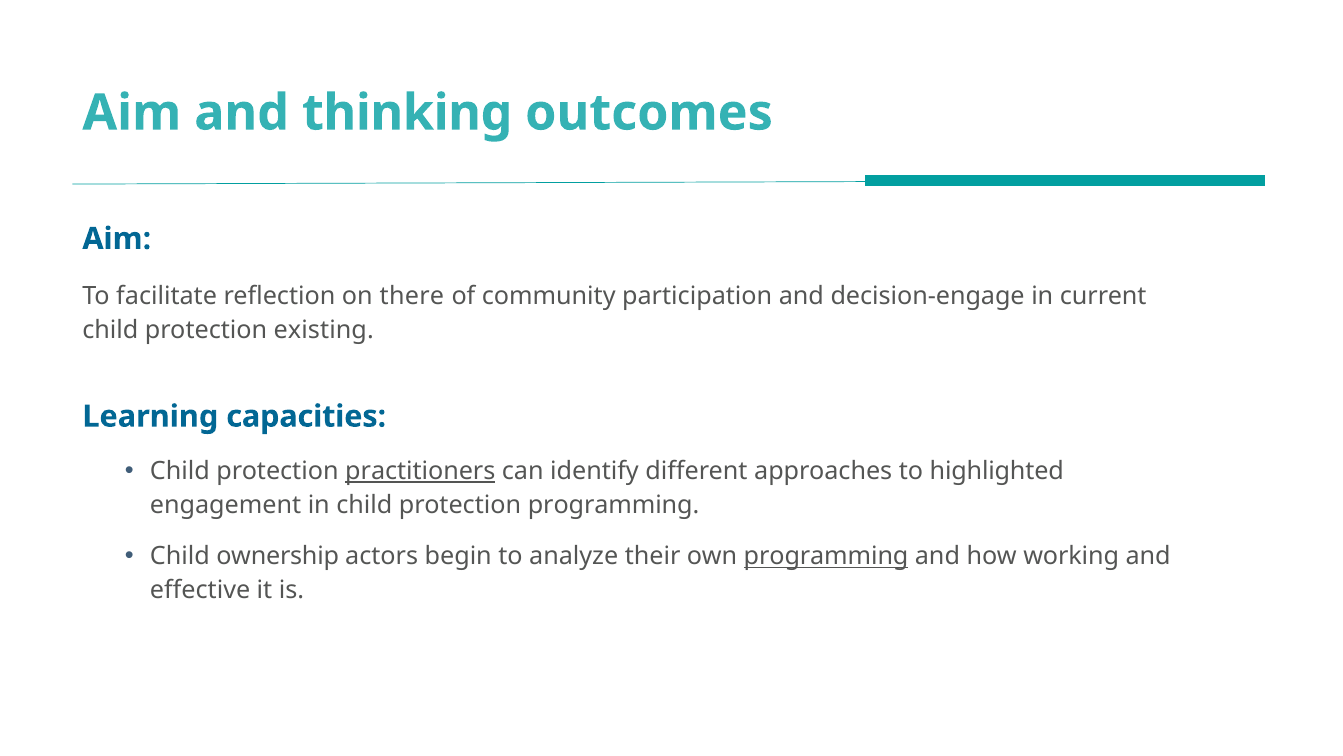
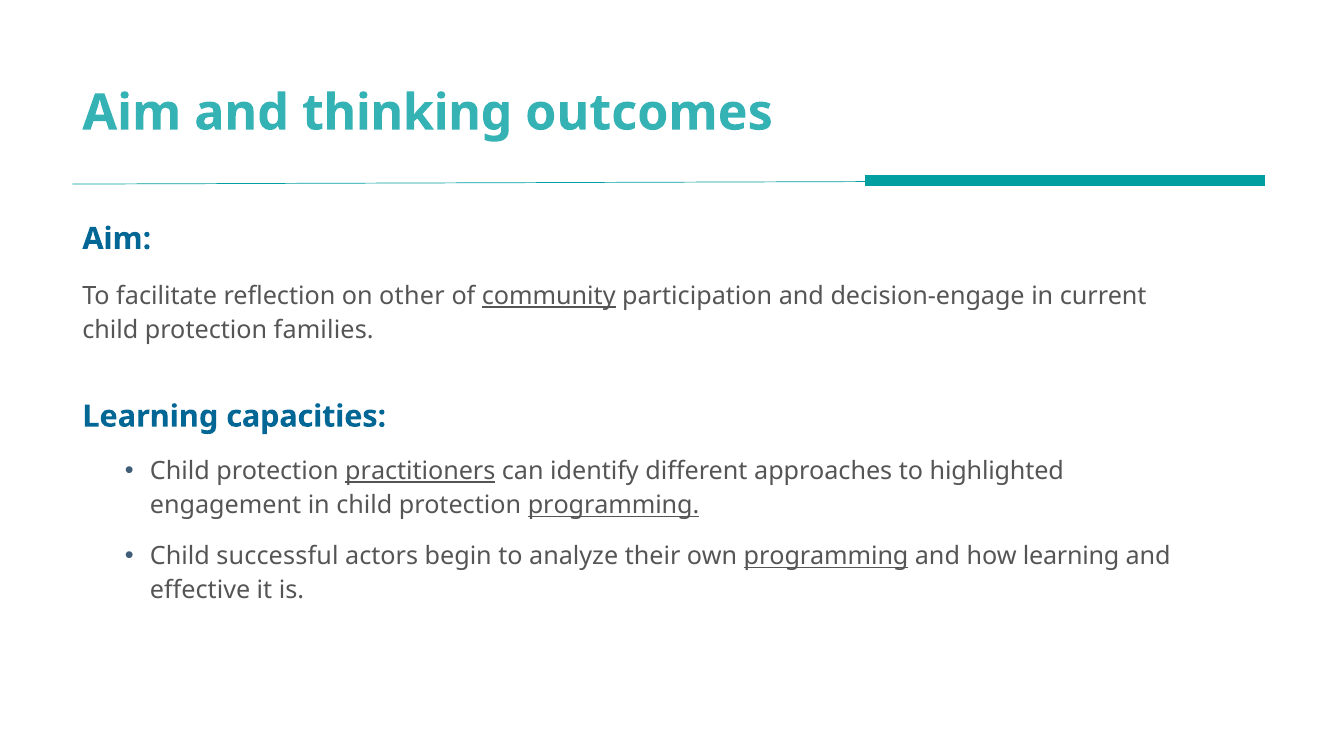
there: there -> other (412, 296)
community underline: none -> present (549, 296)
existing: existing -> families (324, 330)
programming underline: none -> present (614, 505)
ownership: ownership -> successful (277, 556)
how working: working -> learning (1071, 556)
